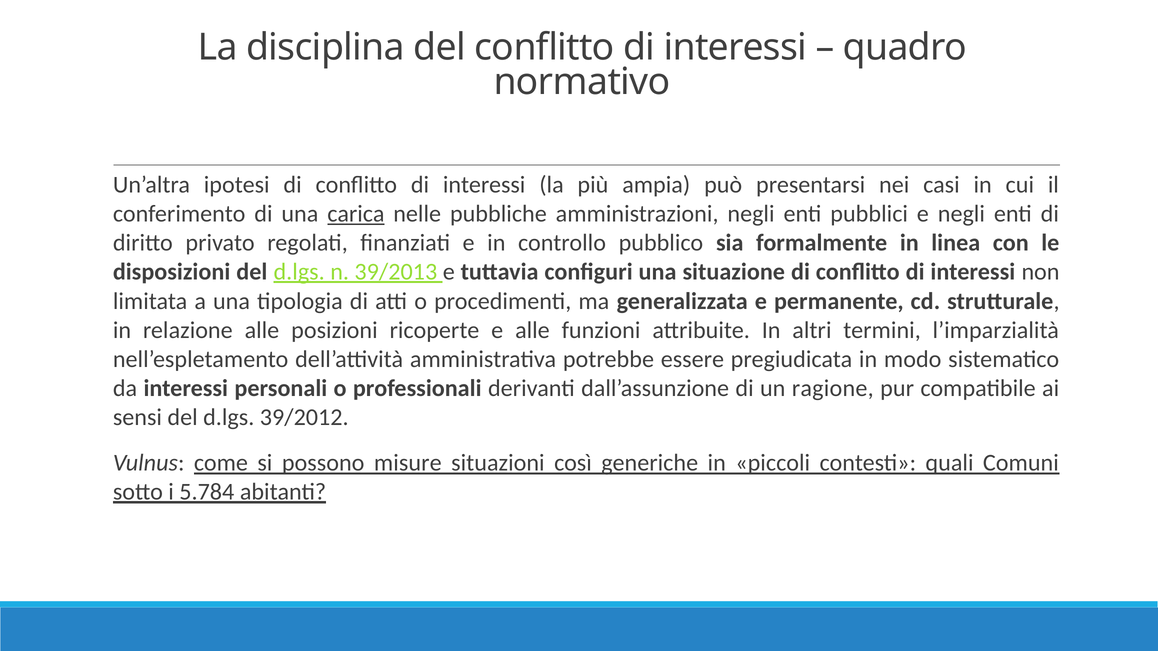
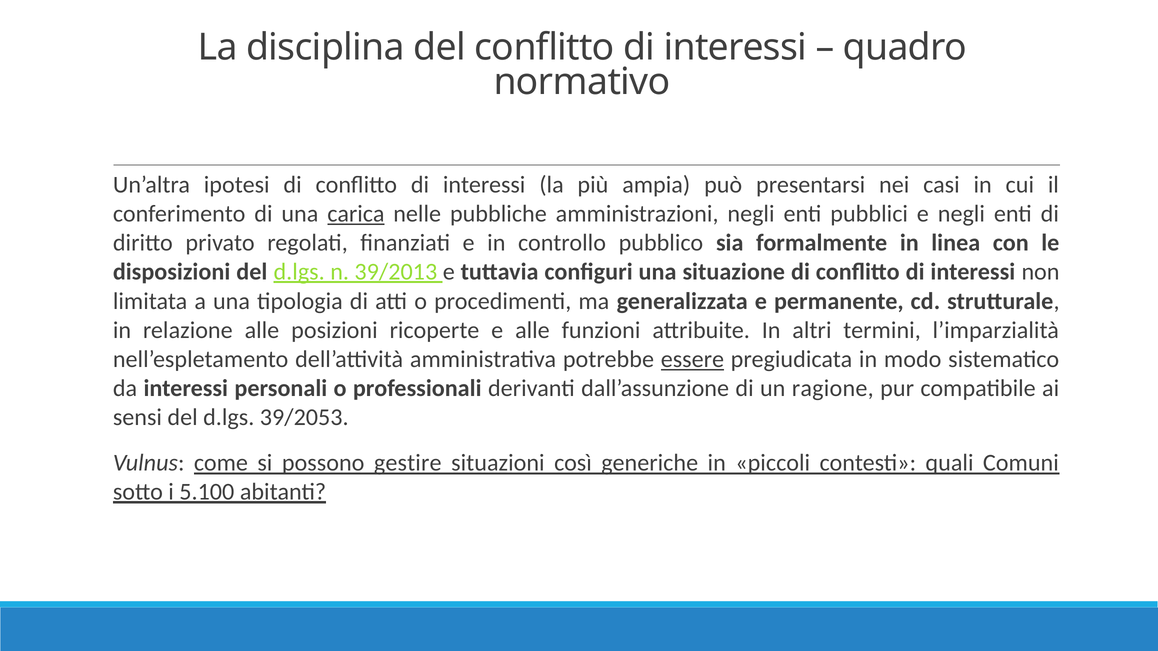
essere underline: none -> present (692, 359)
39/2012: 39/2012 -> 39/2053 (304, 417)
misure: misure -> gestire (408, 463)
5.784: 5.784 -> 5.100 (207, 492)
